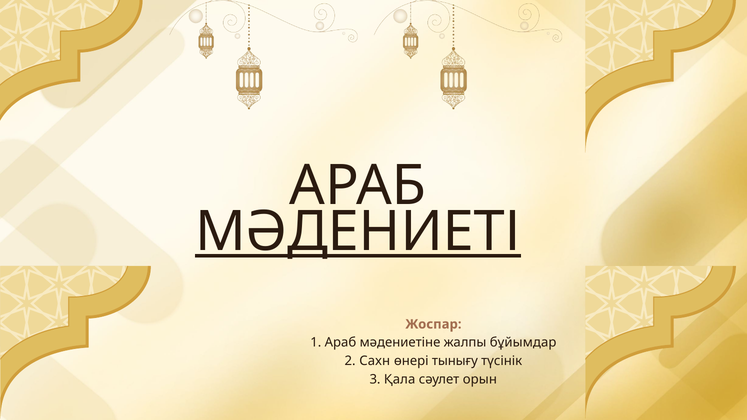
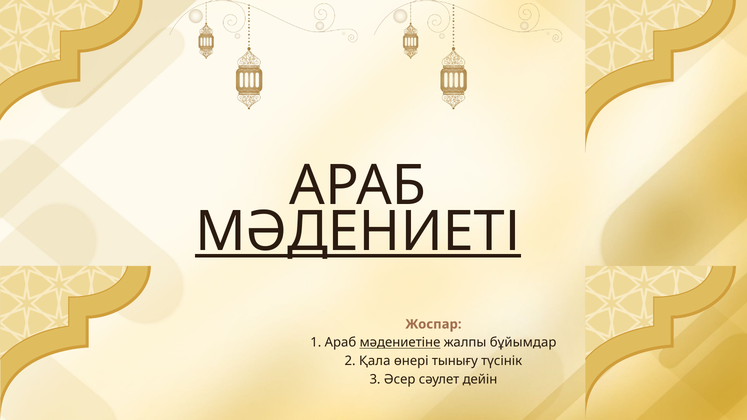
мәдениетіне underline: none -> present (400, 343)
Сахн: Сахн -> Қала (375, 361)
Қала: Қала -> Әсер (400, 380)
орын: орын -> дейін (480, 380)
